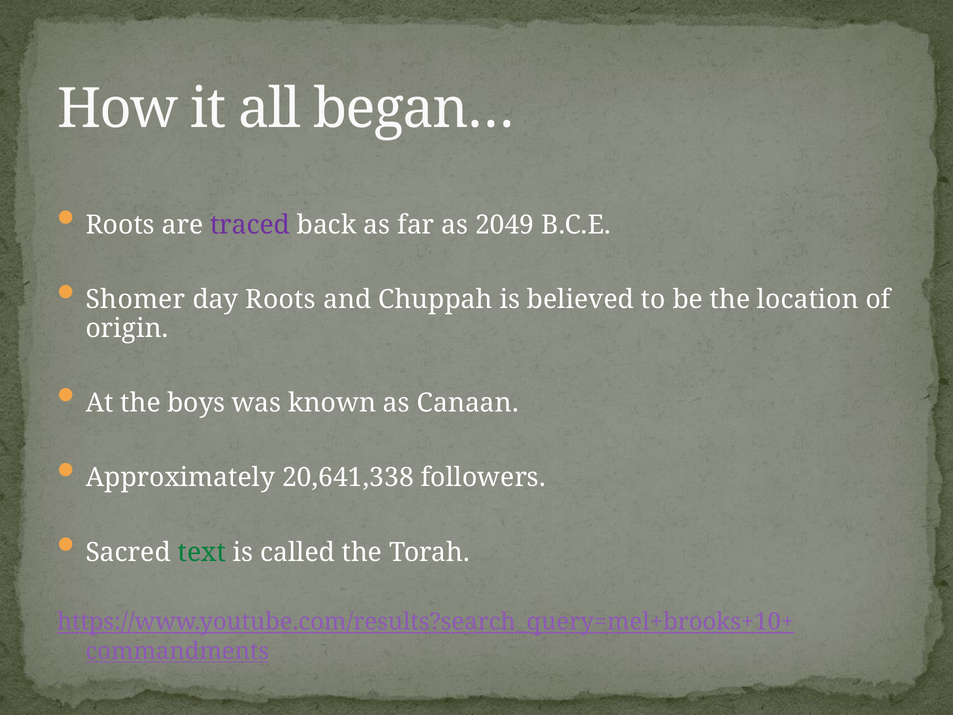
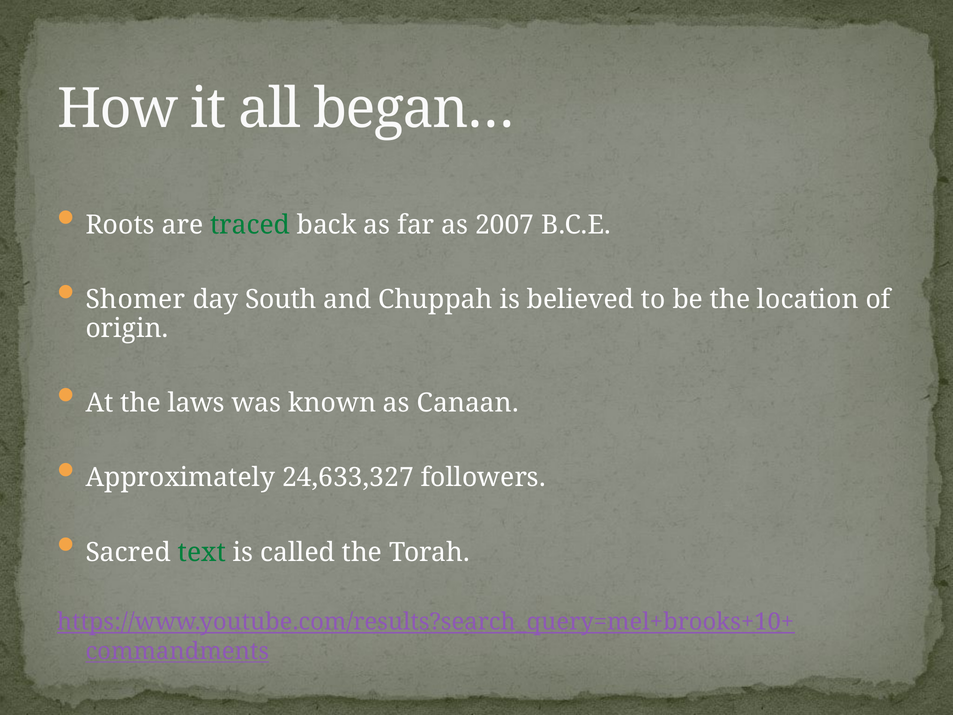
traced colour: purple -> green (250, 225)
2049: 2049 -> 2007 (505, 225)
day Roots: Roots -> South (281, 300)
boys: boys -> laws (196, 403)
20,641,338: 20,641,338 -> 24,633,327 (348, 477)
